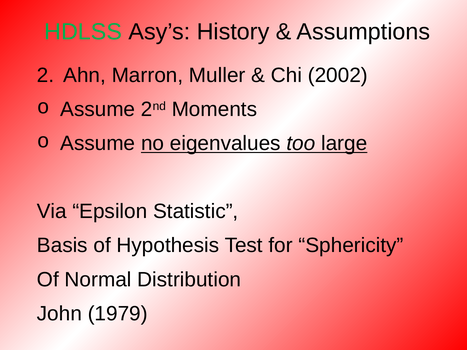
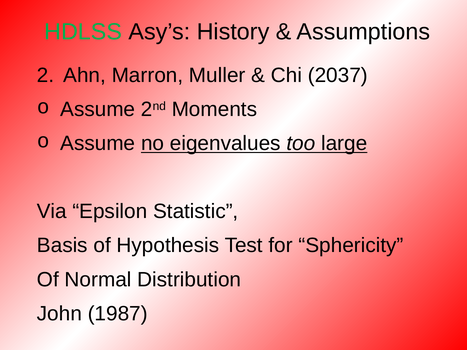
2002: 2002 -> 2037 (338, 75)
1979: 1979 -> 1987 (118, 314)
